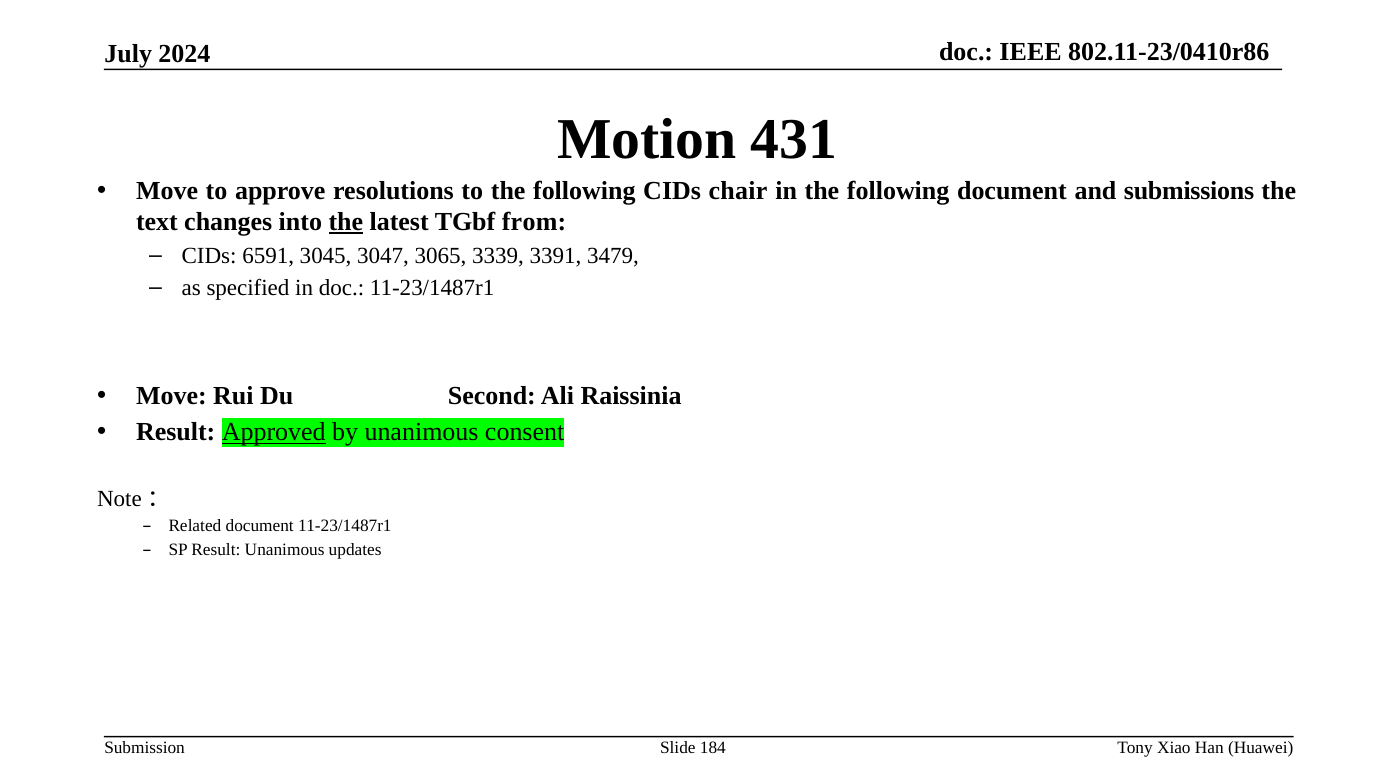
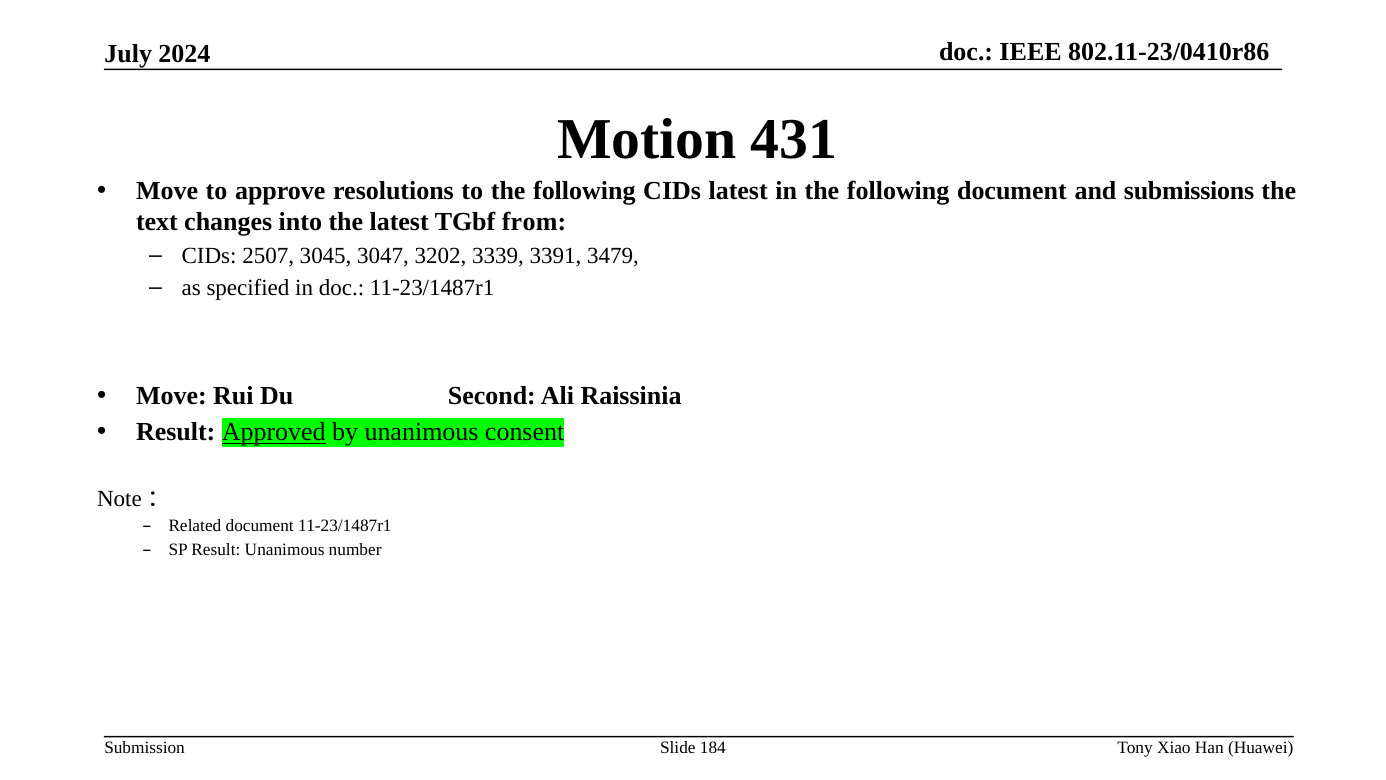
CIDs chair: chair -> latest (738, 191)
the underline: present -> none (346, 222)
6591: 6591 -> 2507 (268, 256)
3065: 3065 -> 3202 (441, 256)
updates: updates -> number (355, 550)
